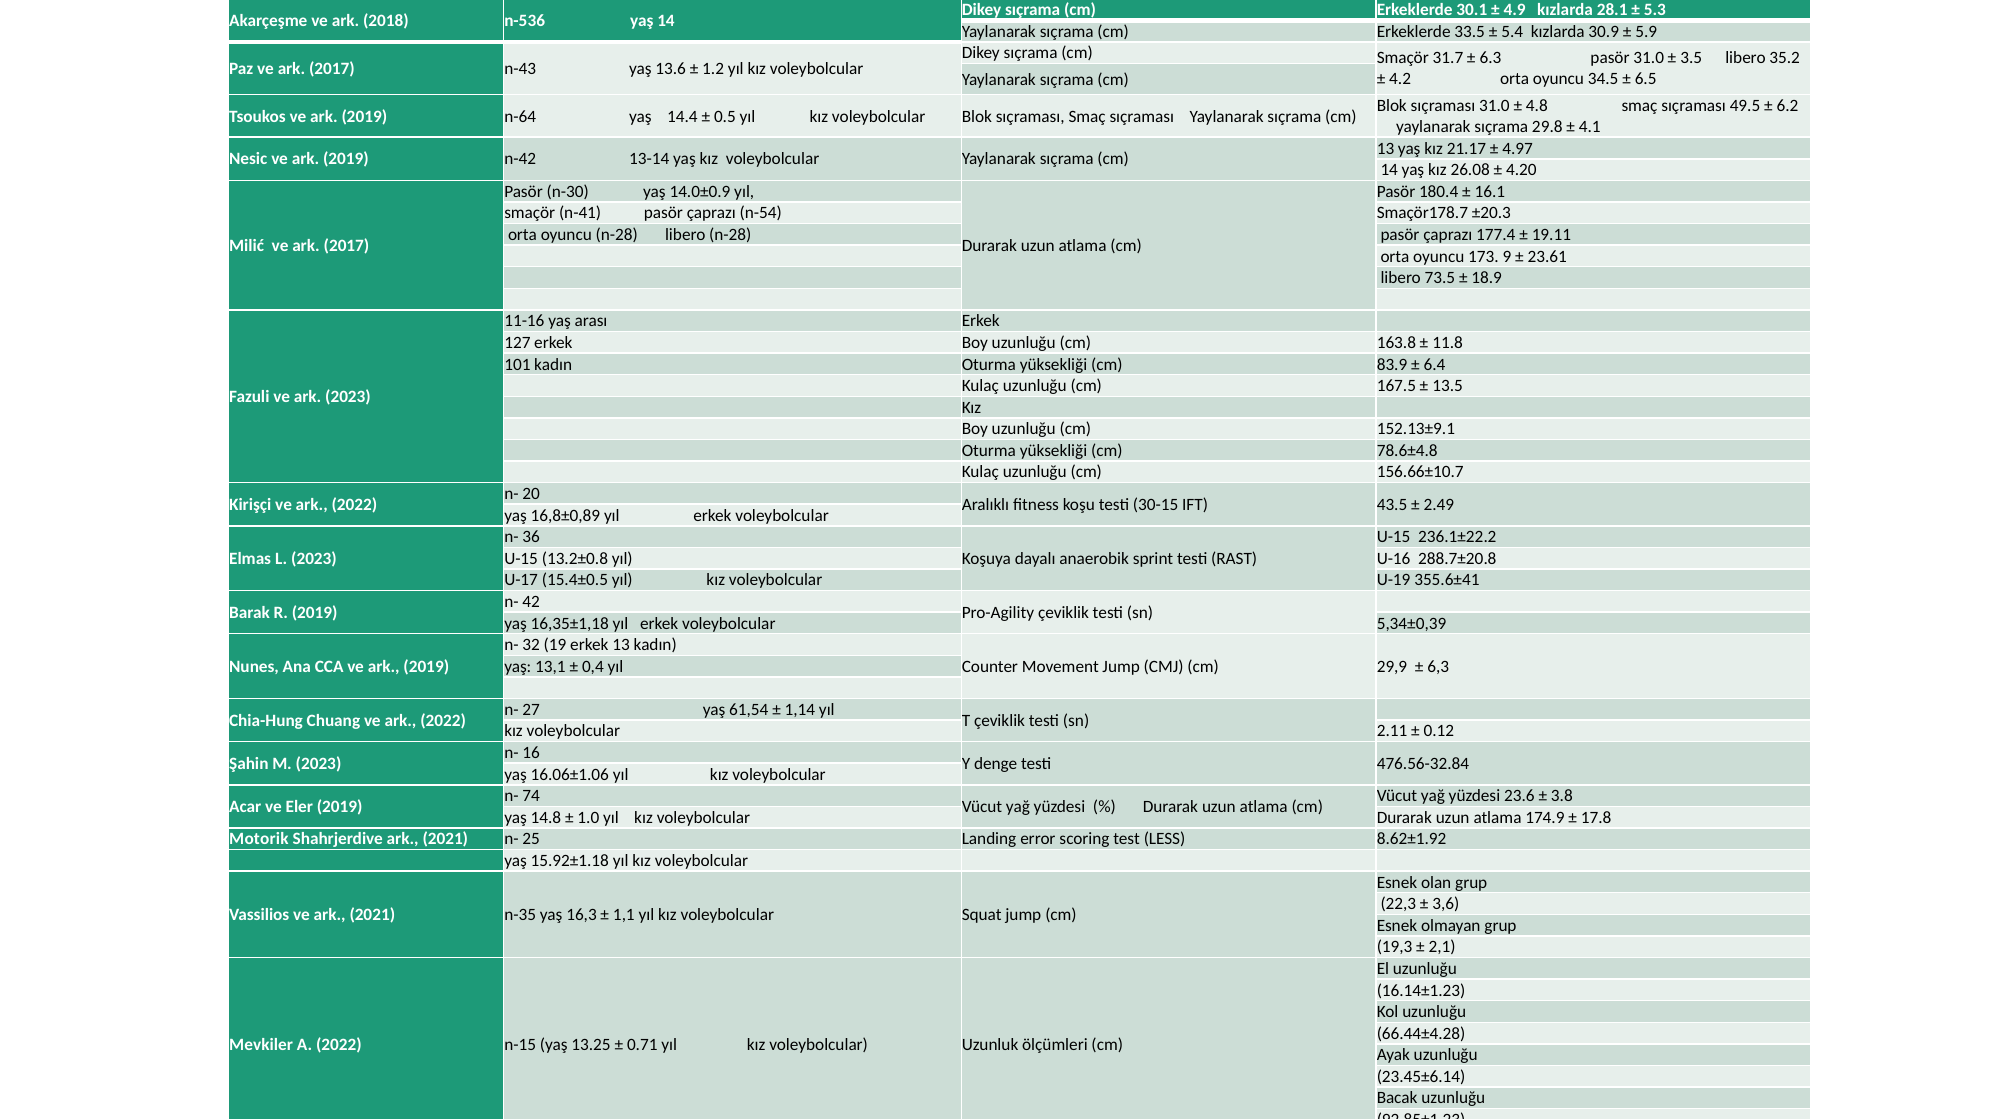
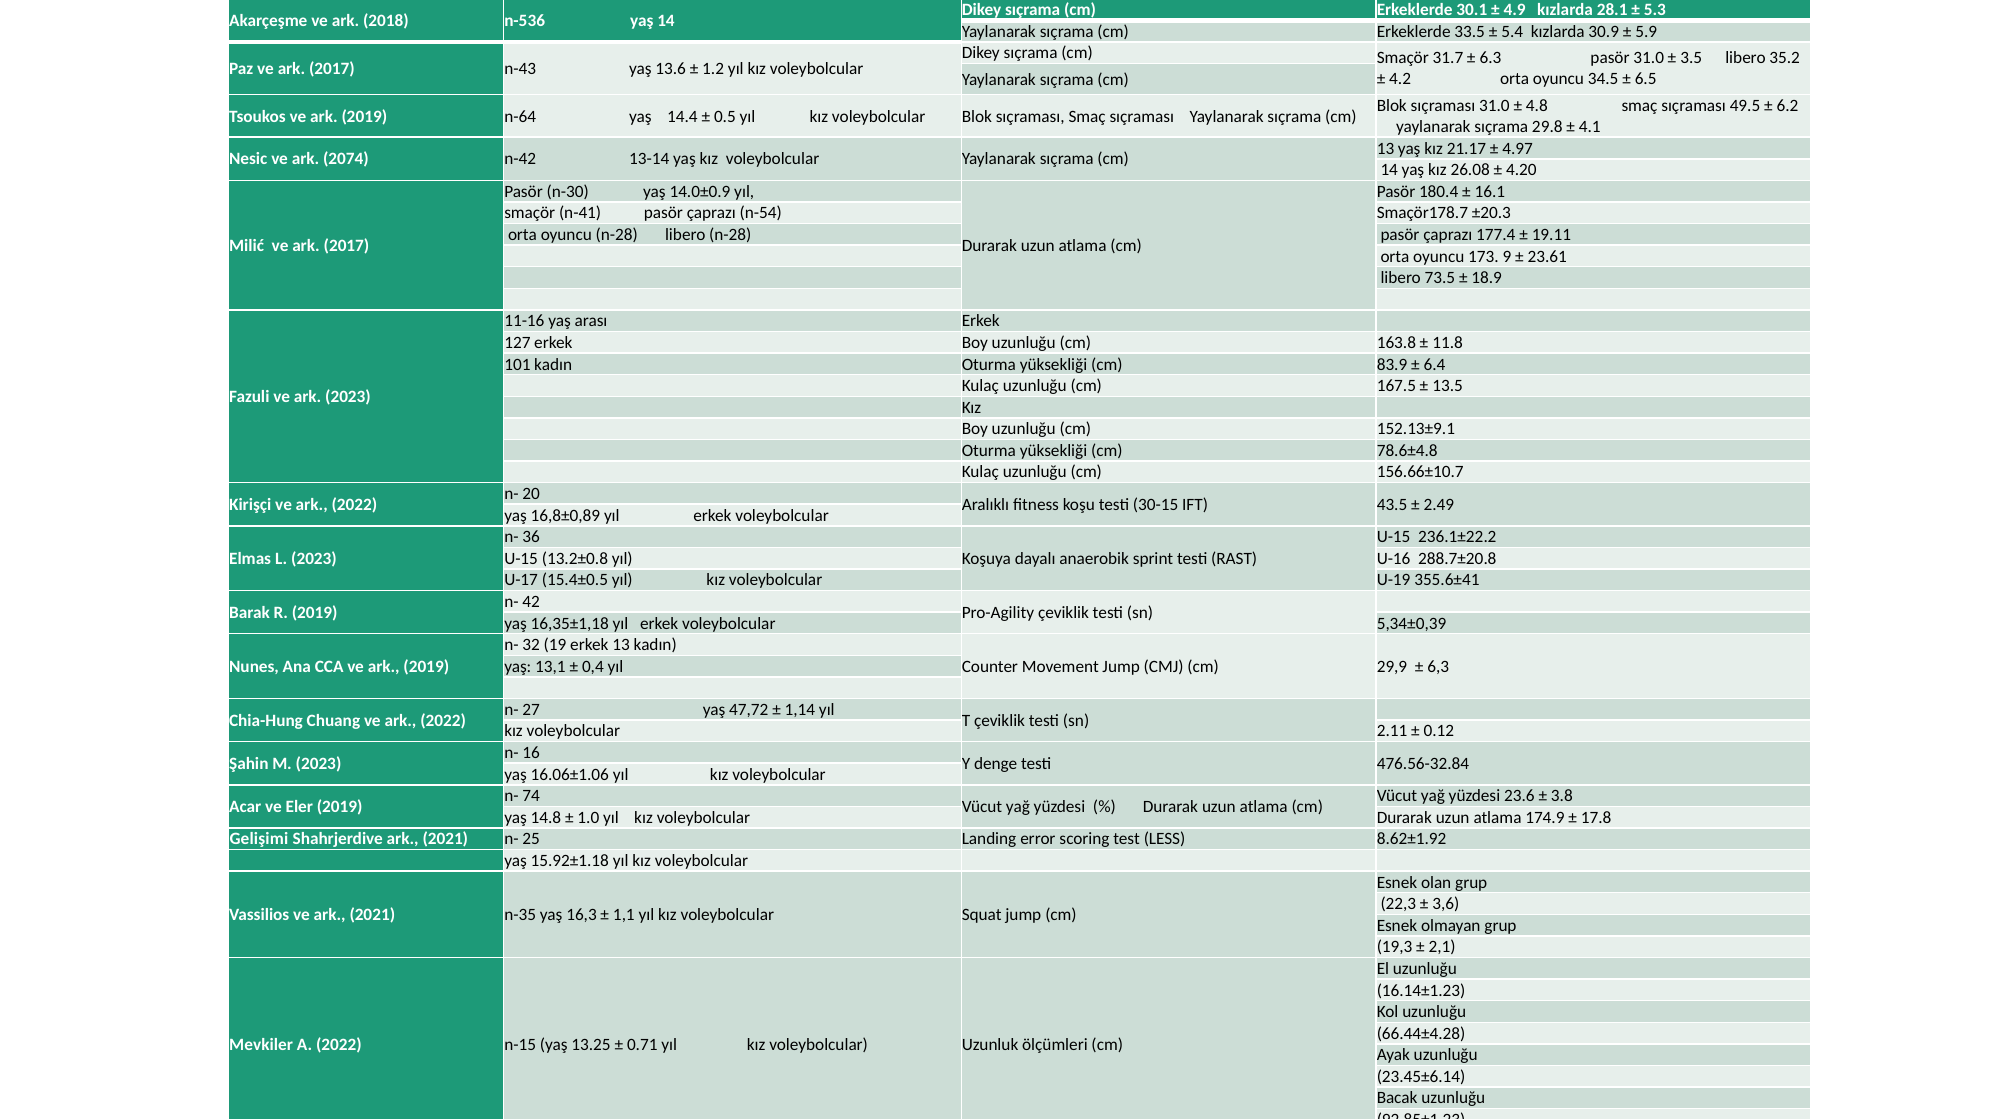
Nesic ve ark 2019: 2019 -> 2074 (346, 159)
61,54: 61,54 -> 47,72 (749, 710)
Motorik: Motorik -> Gelişimi (259, 839)
